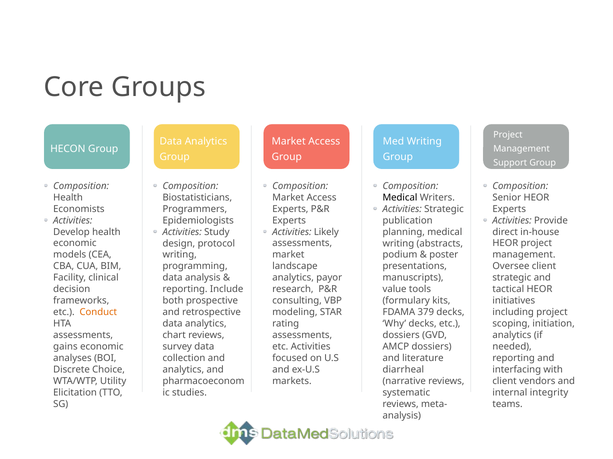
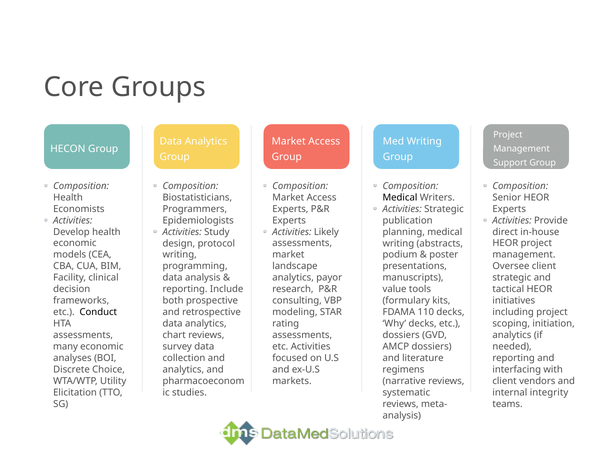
Conduct colour: orange -> black (98, 313)
379: 379 -> 110 (426, 313)
gains: gains -> many (66, 347)
diarrheal: diarrheal -> regimens (403, 370)
